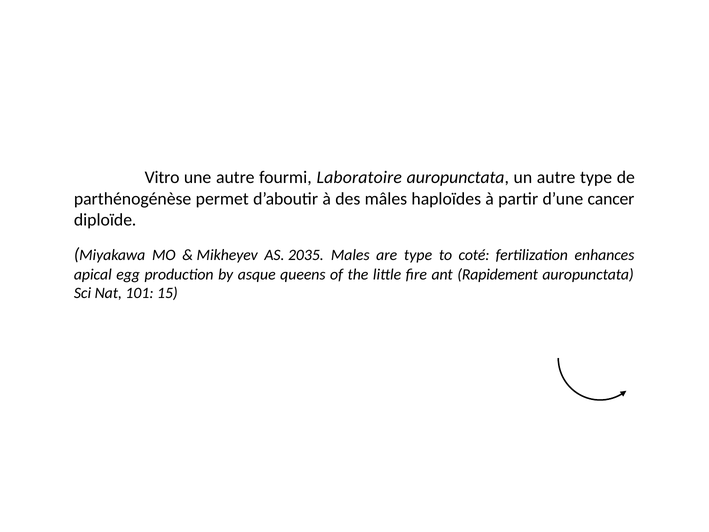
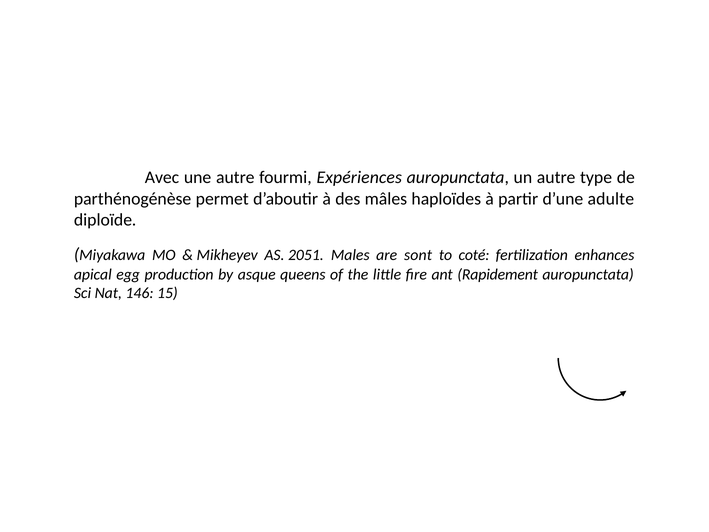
Vitro: Vitro -> Avec (162, 177)
Laboratoire: Laboratoire -> Expériences (359, 177)
cancer: cancer -> adulte (611, 199)
2035: 2035 -> 2051 (306, 255)
are type: type -> sont (418, 255)
101: 101 -> 146 (140, 293)
